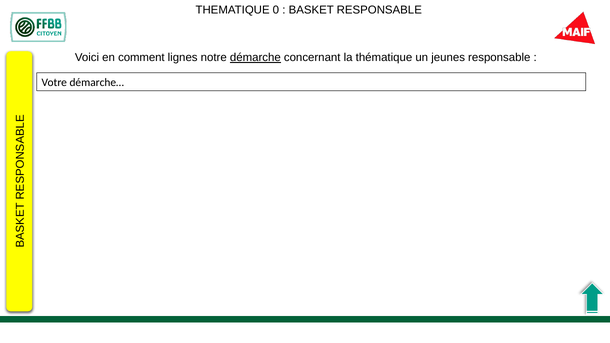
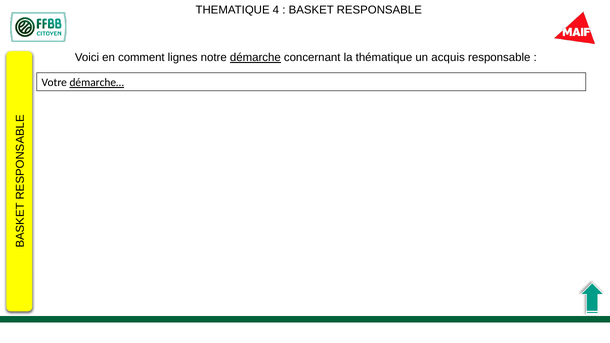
0: 0 -> 4 (276, 10)
jeunes: jeunes -> acquis (448, 58)
démarche… underline: none -> present (97, 83)
